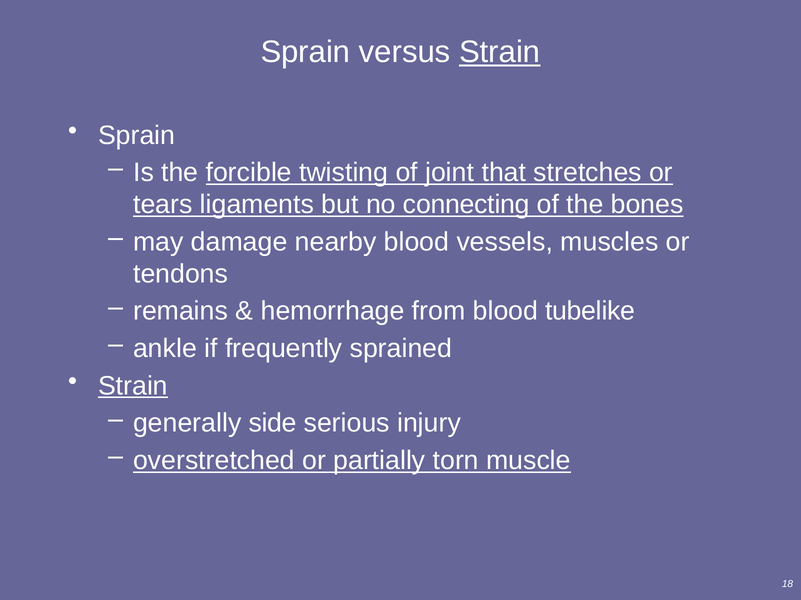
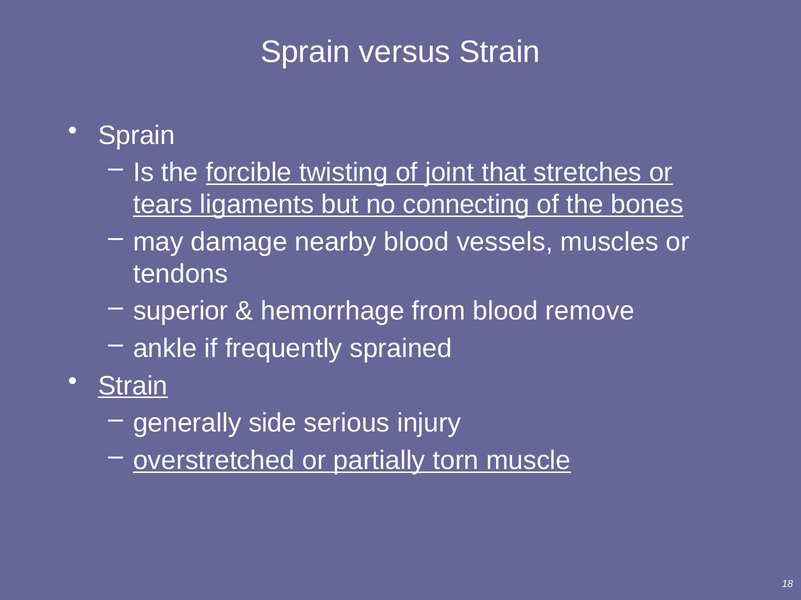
Strain underline: present -> none (500, 52)
remains: remains -> superior (181, 312)
tubelike: tubelike -> remove (590, 312)
